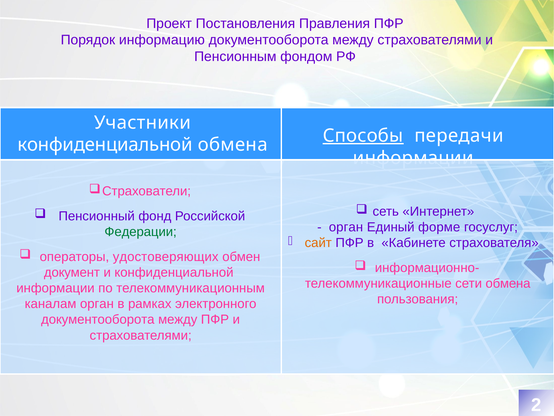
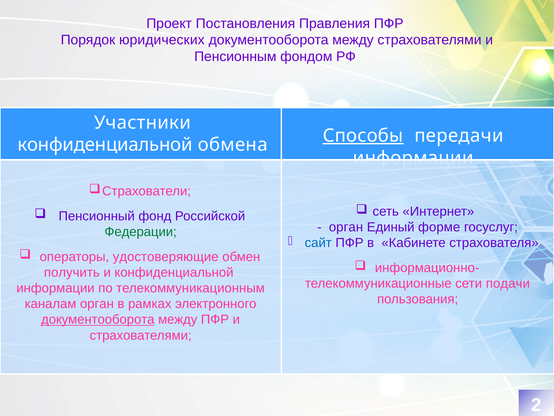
информацию: информацию -> юридических (162, 40)
сайт colour: orange -> blue (318, 243)
удостоверяющих: удостоверяющих -> удостоверяющие (166, 256)
документ: документ -> получить (72, 272)
сети обмена: обмена -> подачи (508, 283)
документооборота underline: none -> present (98, 319)
